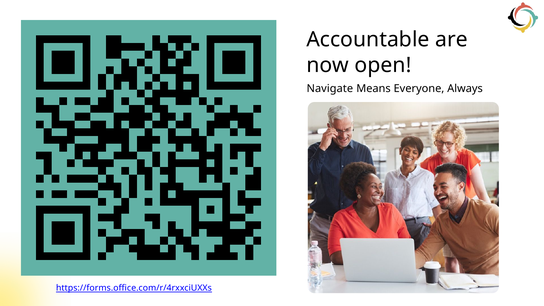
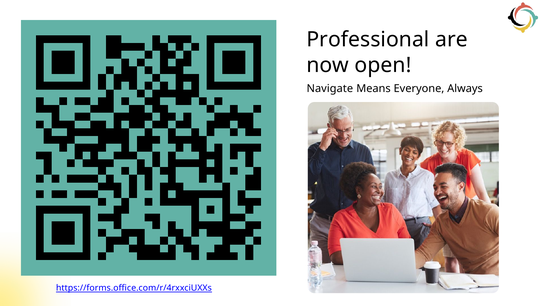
Accountable: Accountable -> Professional (368, 40)
